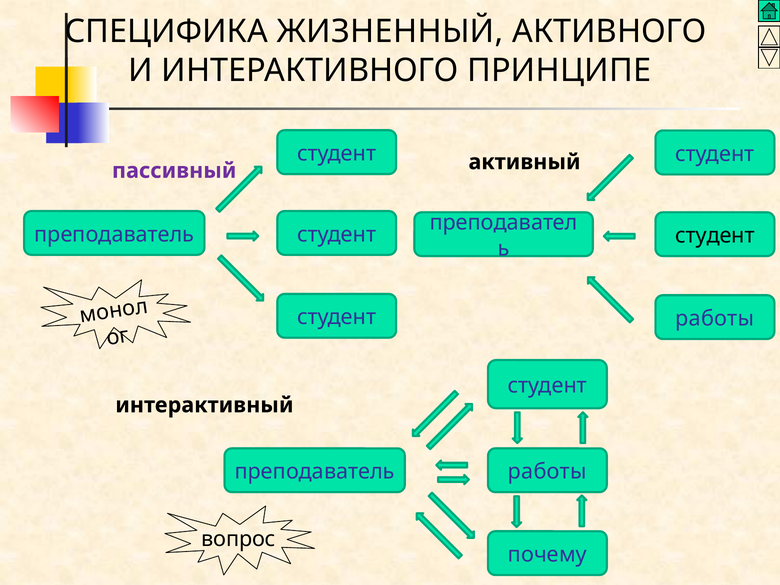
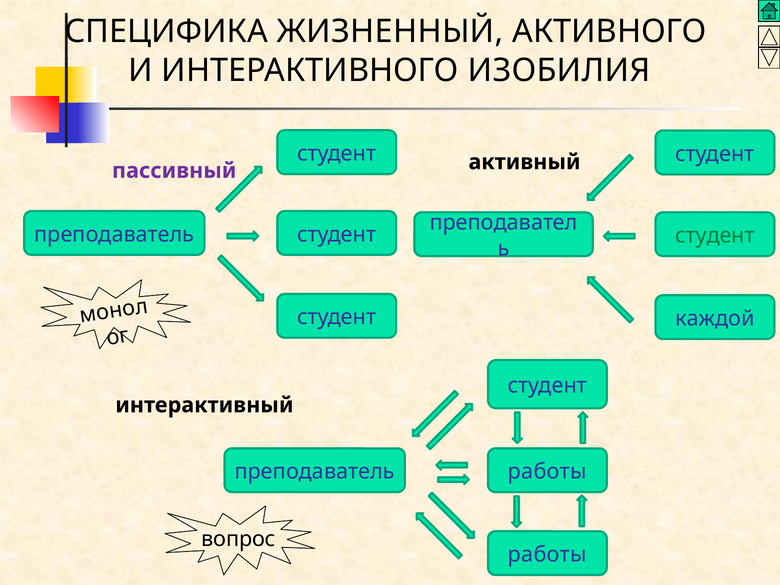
ПРИНЦИПЕ: ПРИНЦИПЕ -> ИЗОБИЛИЯ (559, 70)
студент colour: black -> green (715, 236)
работы: работы -> каждой (715, 319)
почему: почему -> работы (547, 555)
